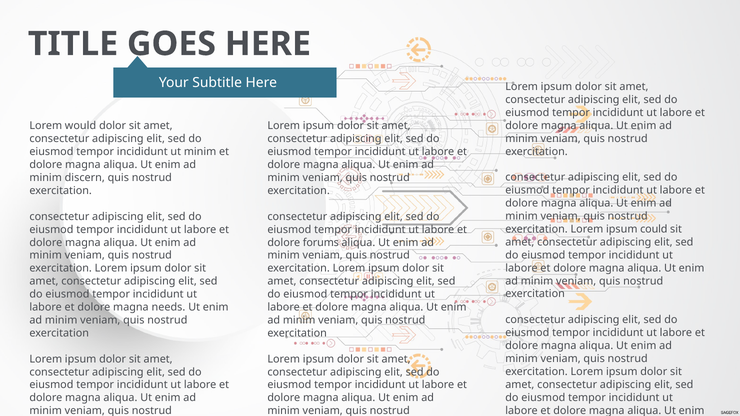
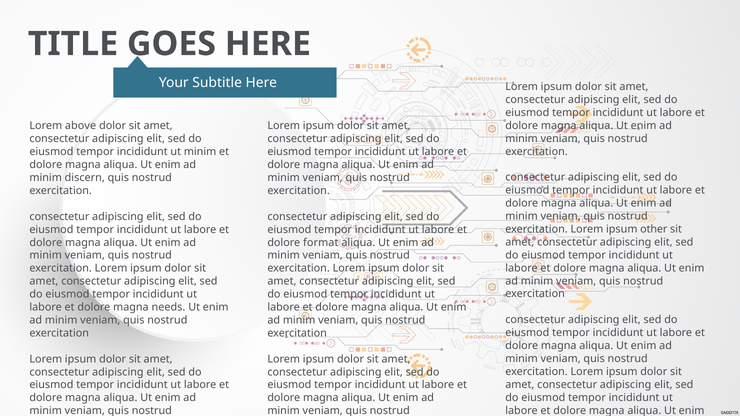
would: would -> above (81, 126)
could: could -> other (654, 229)
forums: forums -> format (321, 243)
